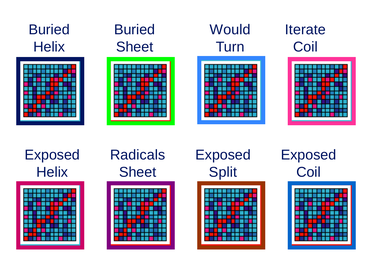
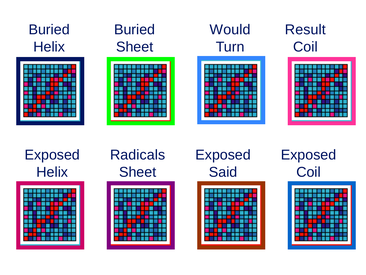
Iterate: Iterate -> Result (305, 30)
Split: Split -> Said (223, 172)
